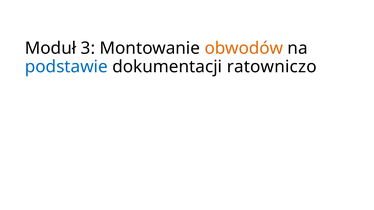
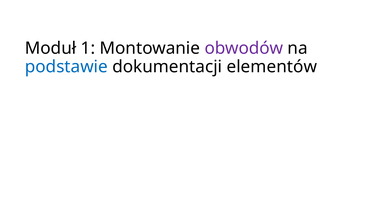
3: 3 -> 1 (88, 48)
obwodów colour: orange -> purple (244, 48)
ratowniczo: ratowniczo -> elementów (272, 67)
